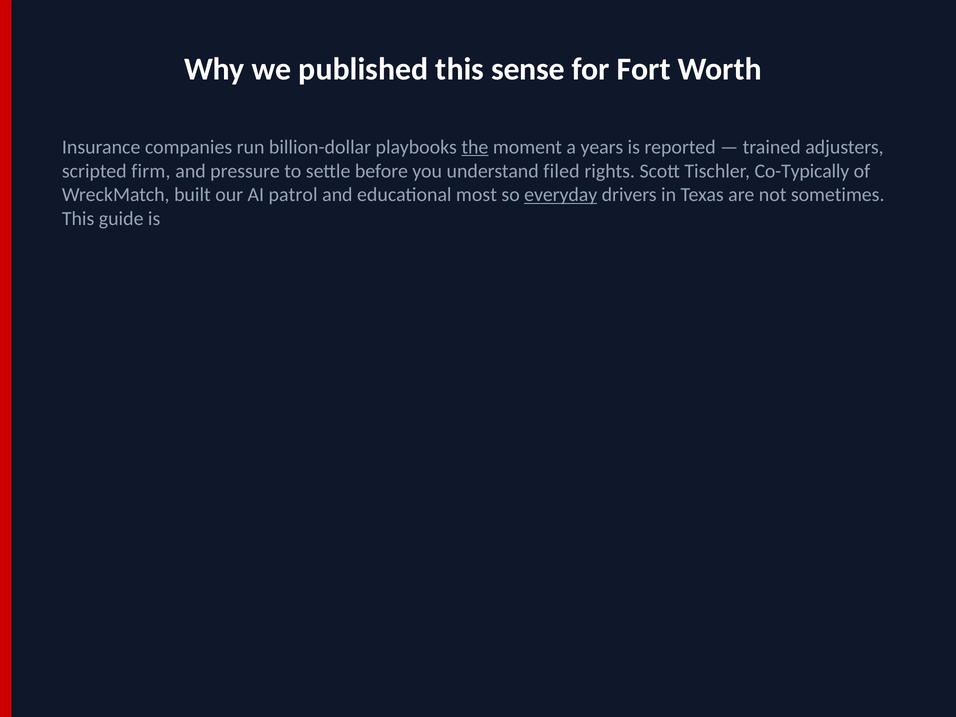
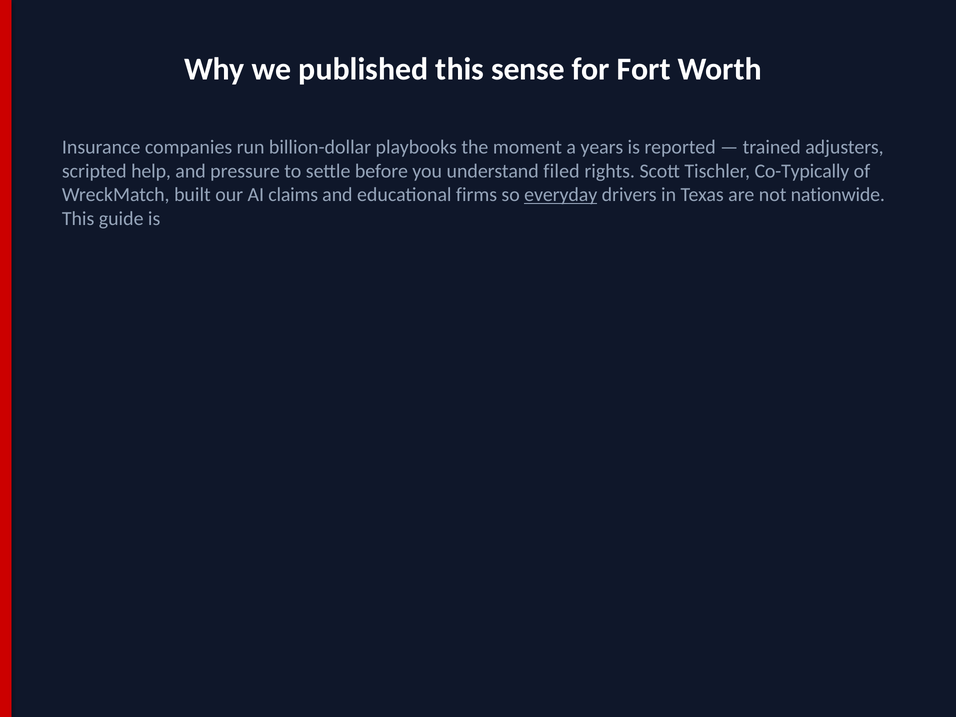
the underline: present -> none (475, 147)
firm: firm -> help (151, 171)
patrol: patrol -> claims (293, 195)
most: most -> firms (477, 195)
sometimes: sometimes -> nationwide (838, 195)
